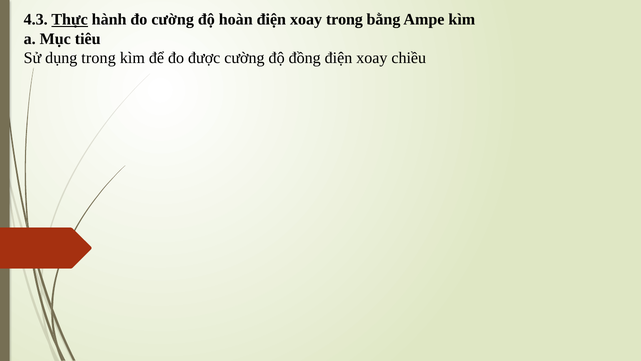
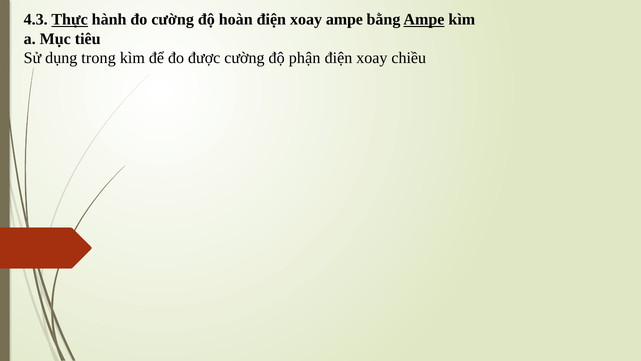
xoay trong: trong -> ampe (344, 20)
Ampe underline: none -> present (424, 20)
đồng: đồng -> phận (305, 58)
